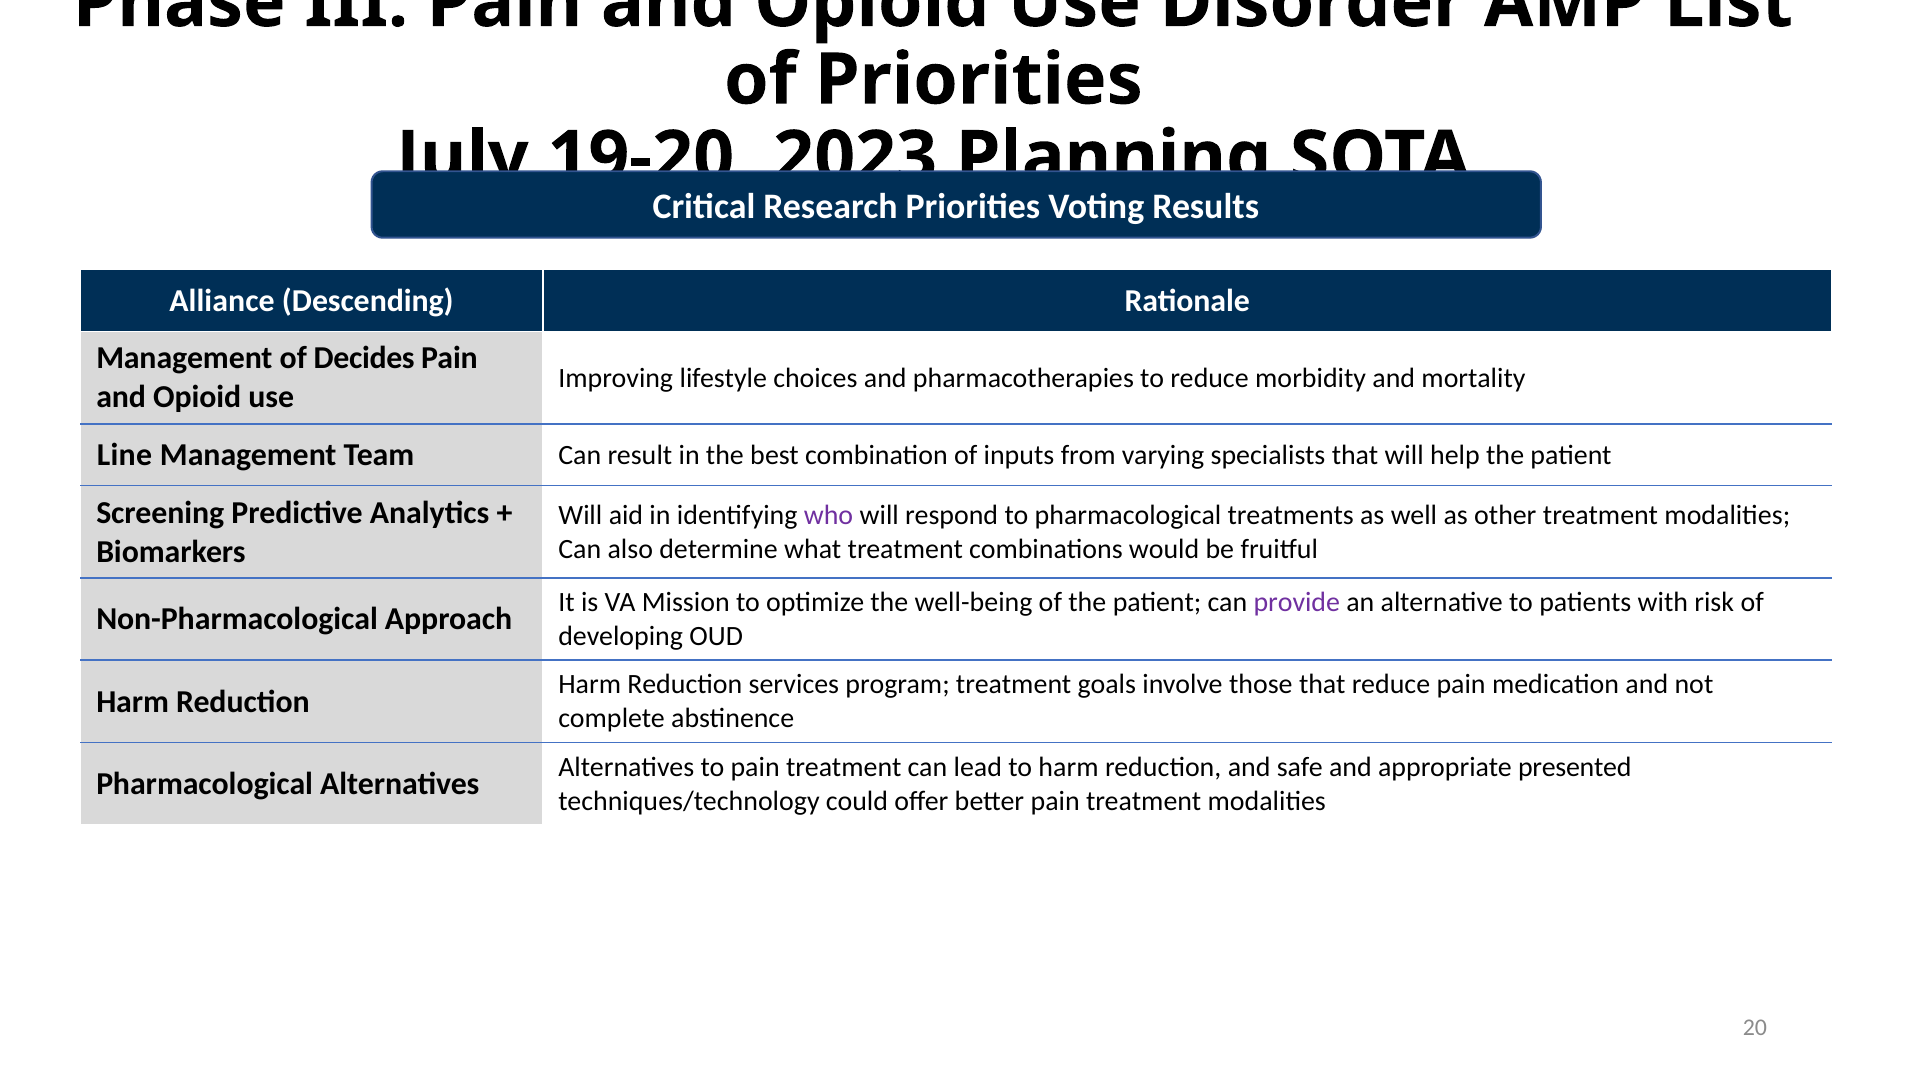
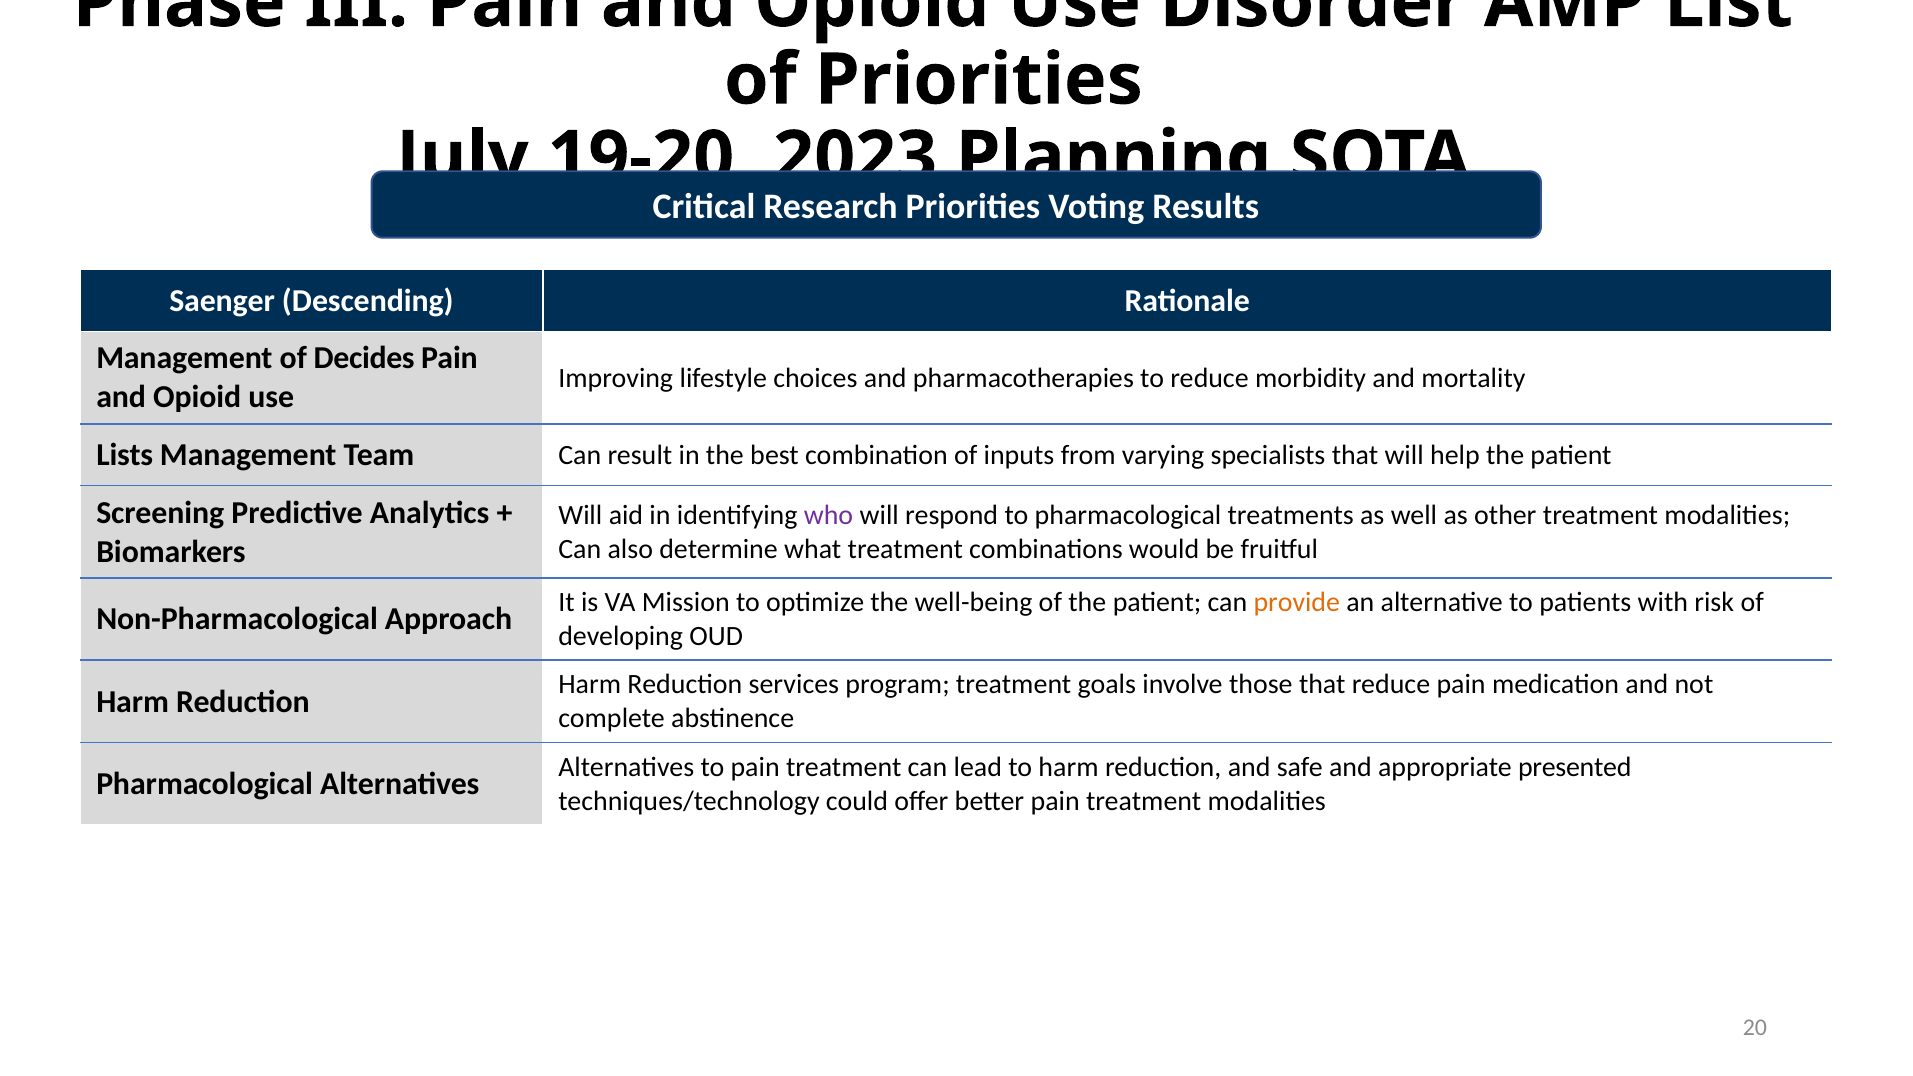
Alliance: Alliance -> Saenger (222, 301)
Line: Line -> Lists (125, 455)
provide colour: purple -> orange (1297, 602)
